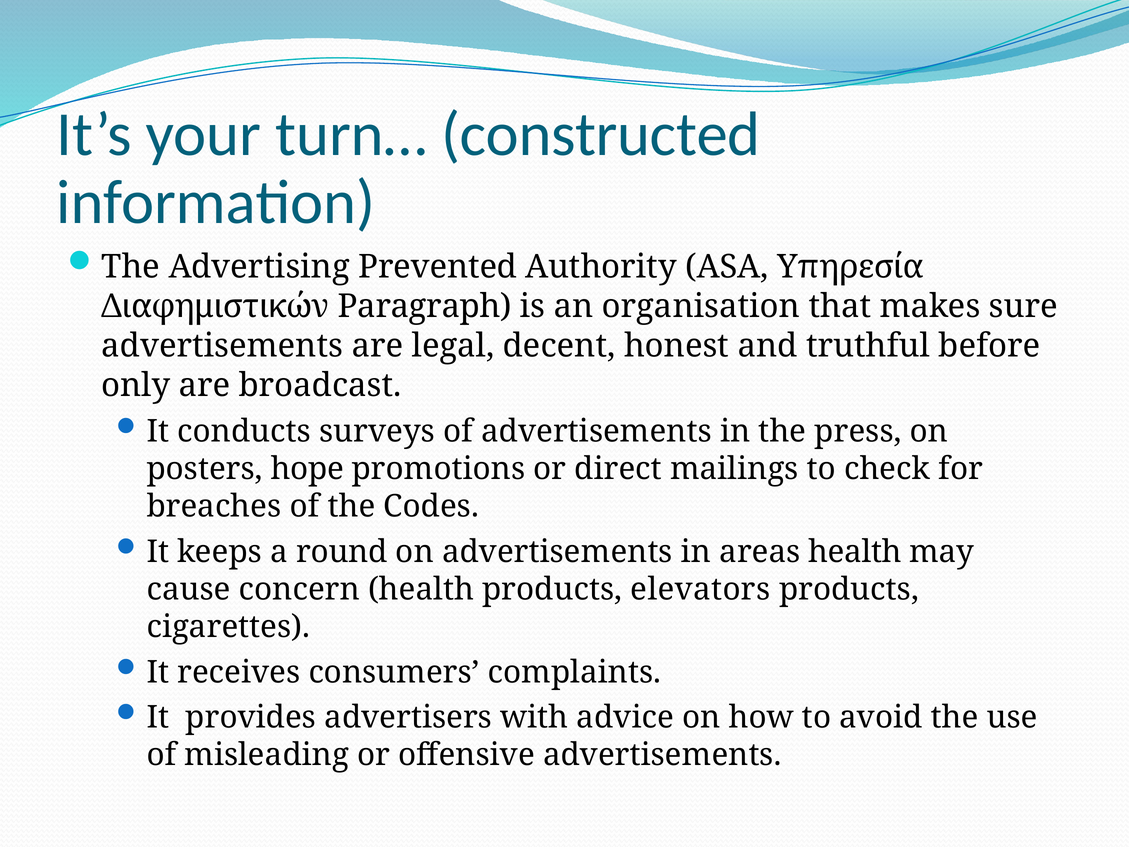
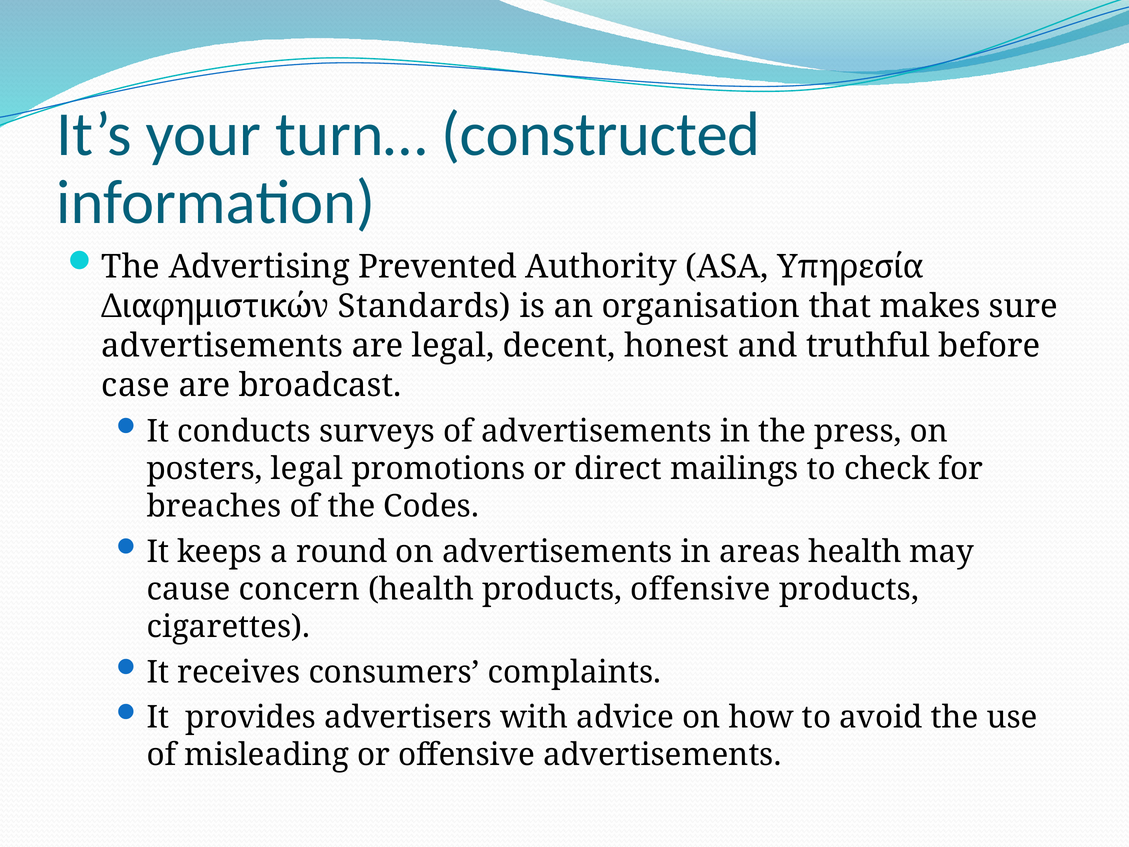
Paragraph: Paragraph -> Standards (424, 306)
only: only -> case (136, 385)
posters hope: hope -> legal (307, 469)
products elevators: elevators -> offensive (700, 589)
